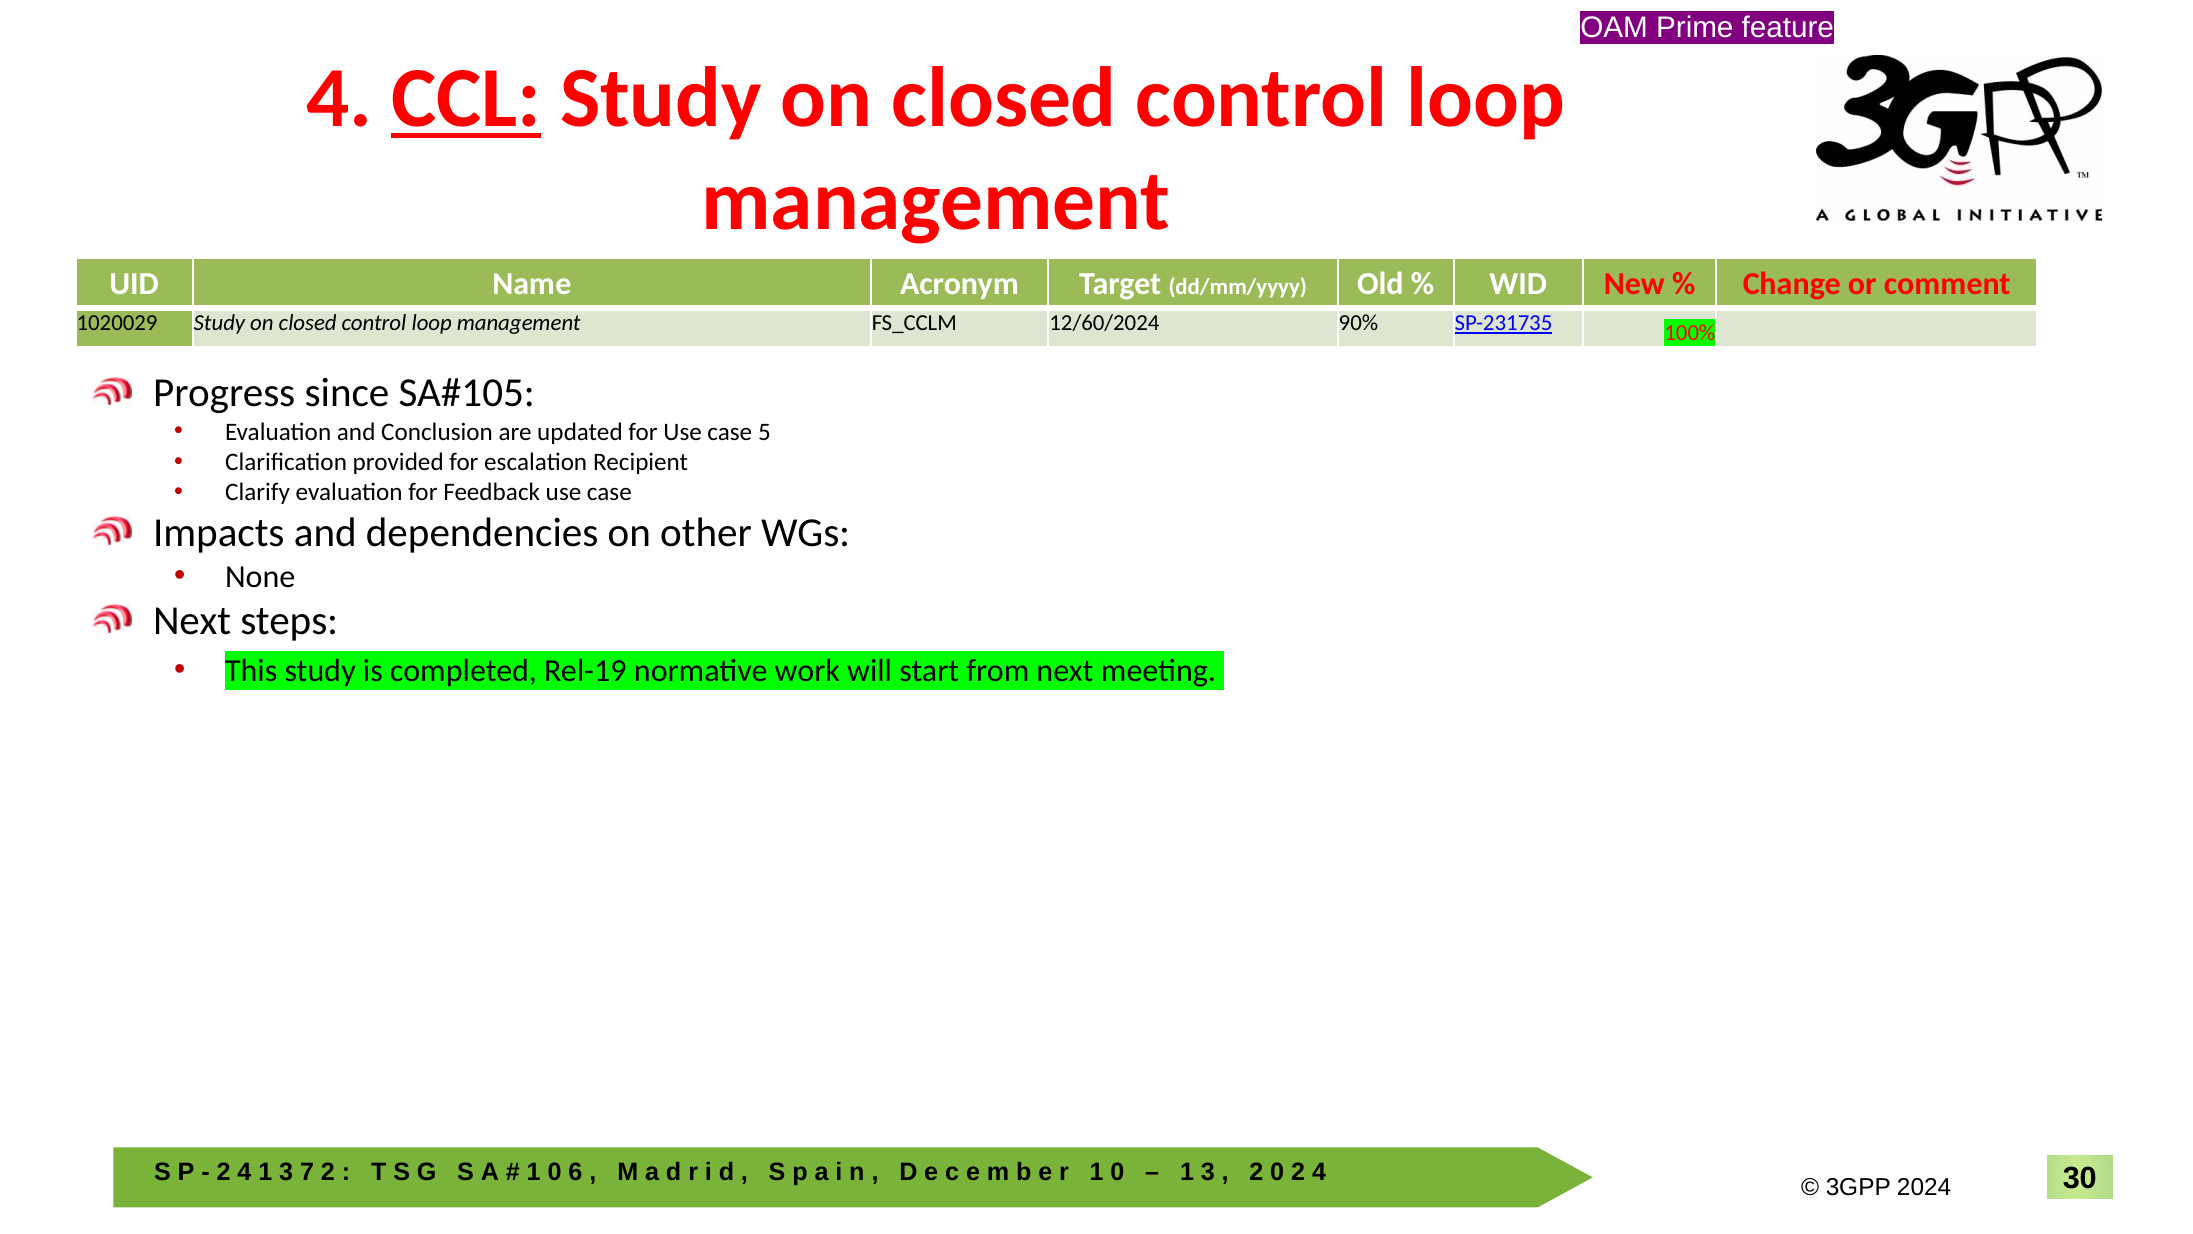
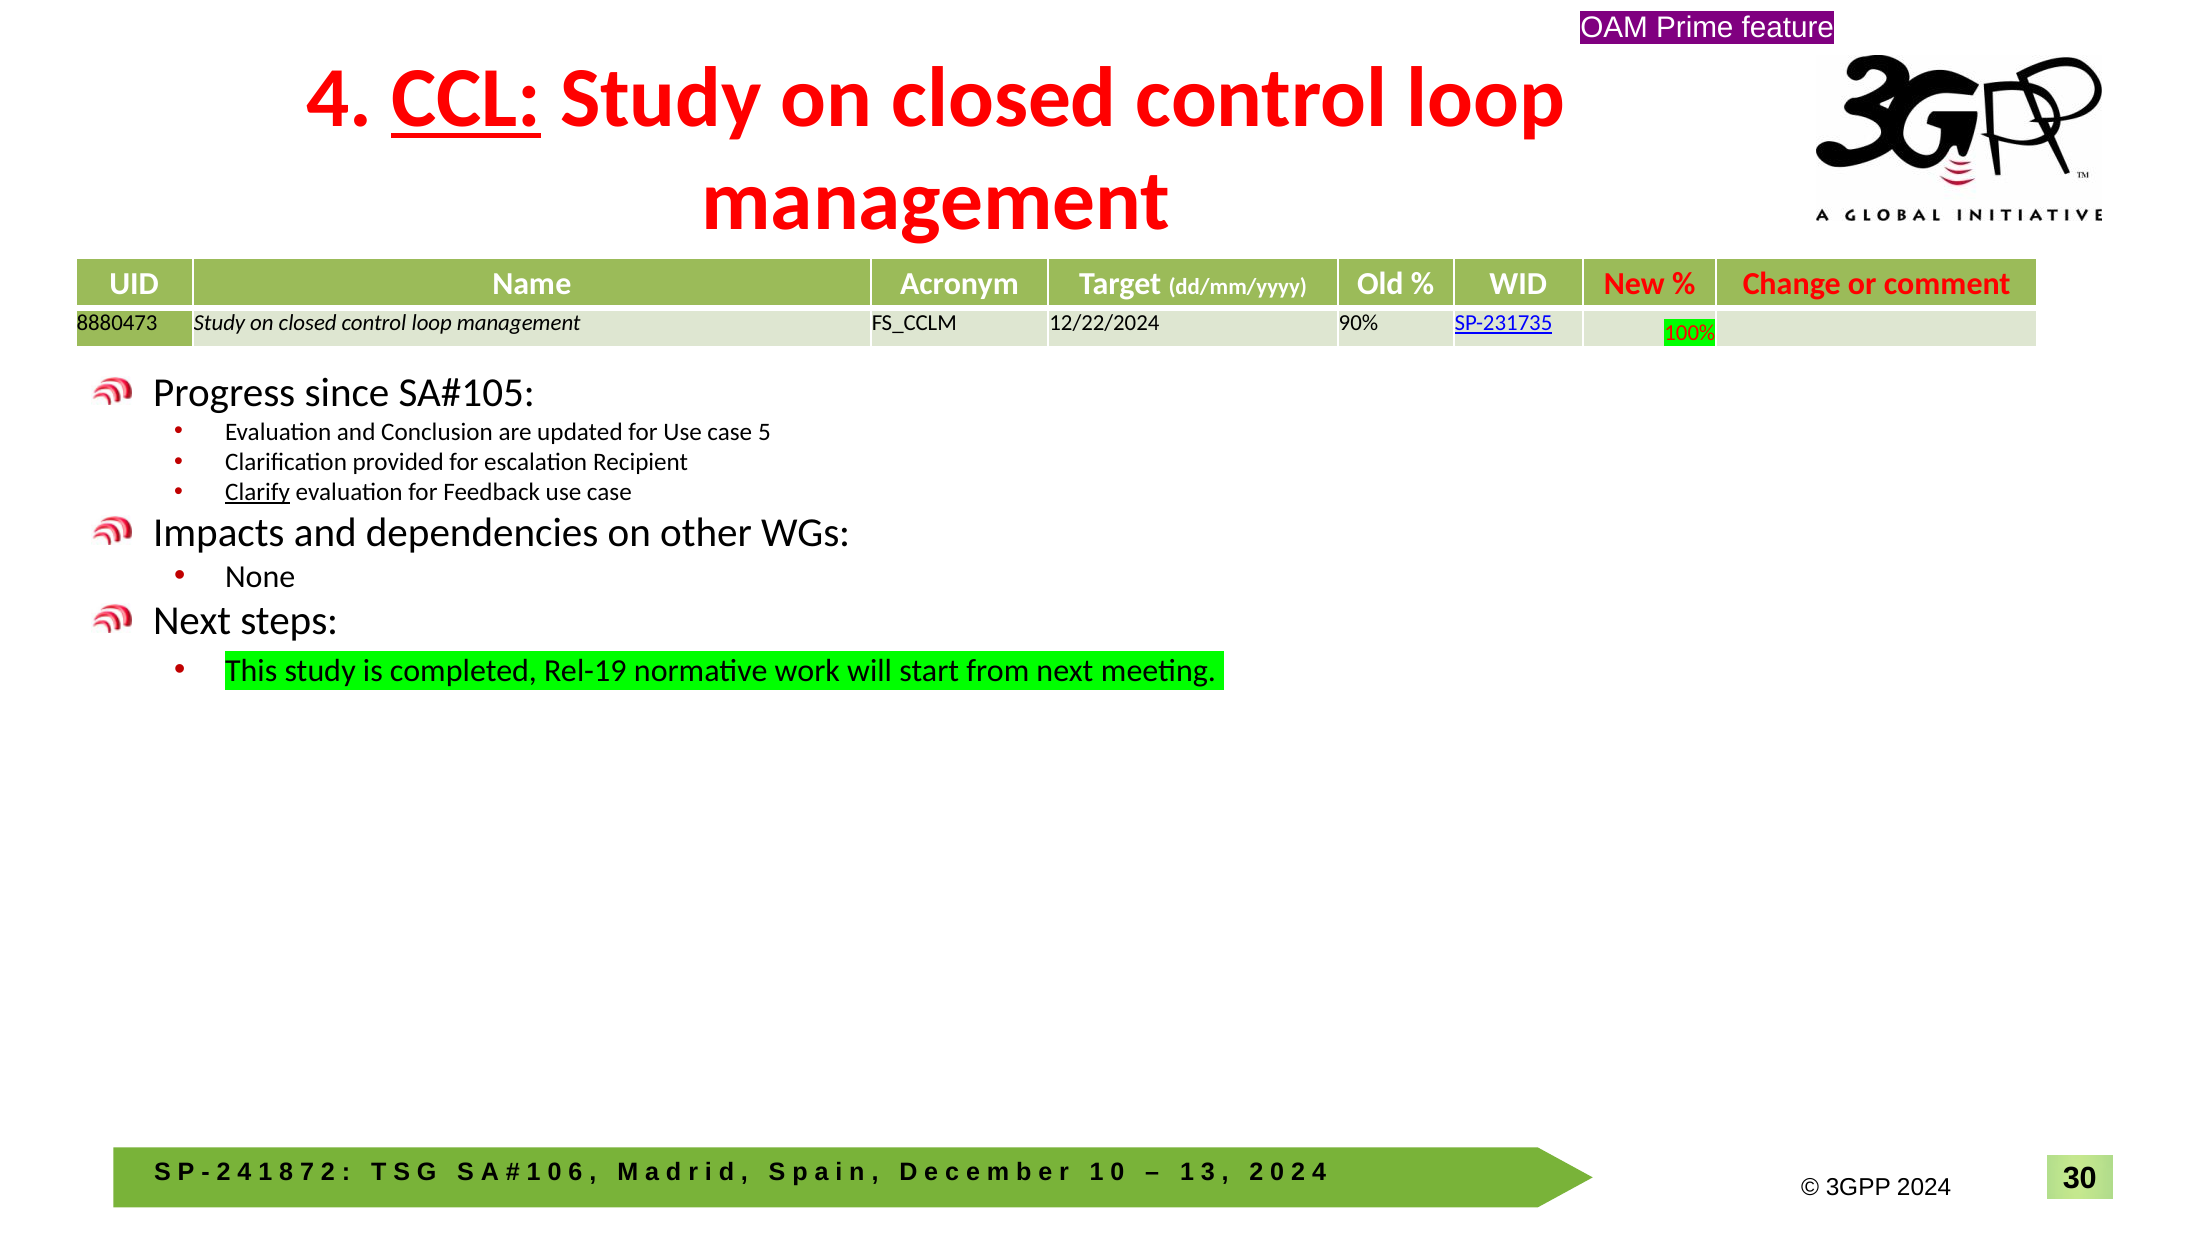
1020029: 1020029 -> 8880473 (117, 323)
12/60/2024: 12/60/2024 -> 12/22/2024 (1104, 323)
Clarify underline: none -> present (258, 492)
3: 3 -> 8 (286, 1172)
